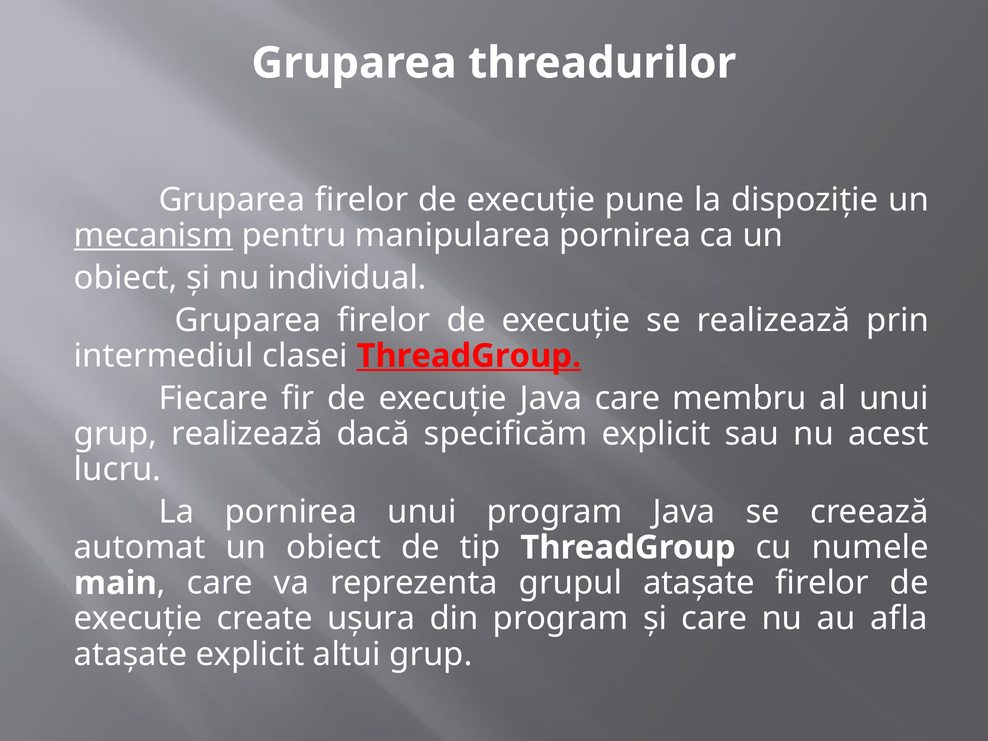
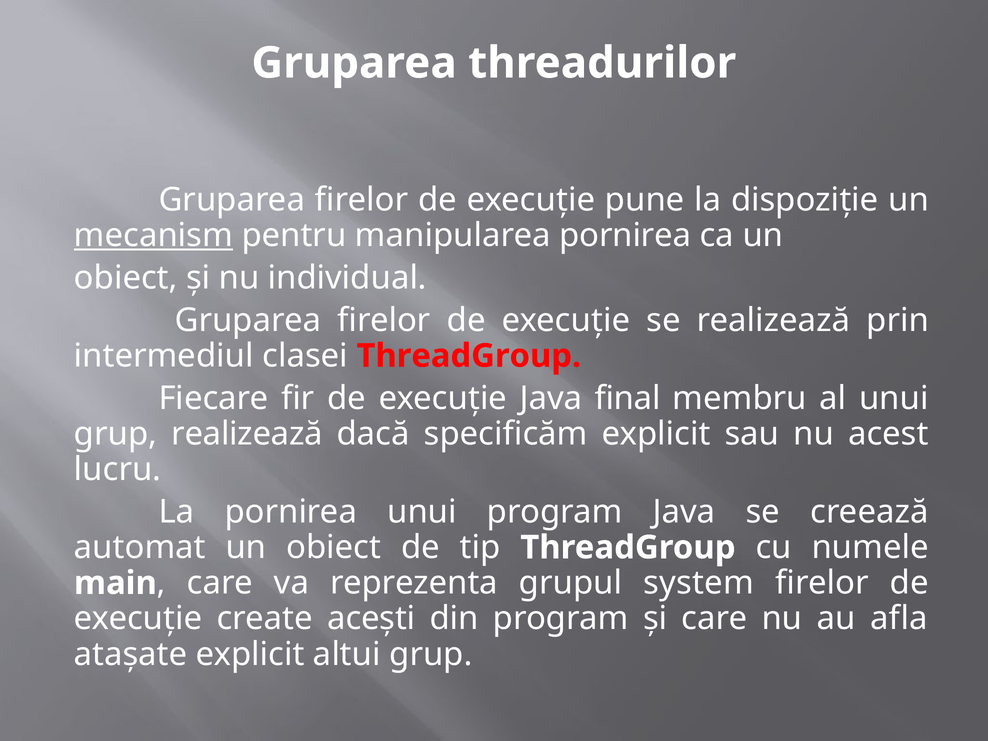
ThreadGroup underline: present -> none (469, 356)
Java care: care -> final (628, 398)
grupul atașate: atașate -> system (699, 583)
ușura: ușura -> acești (371, 619)
